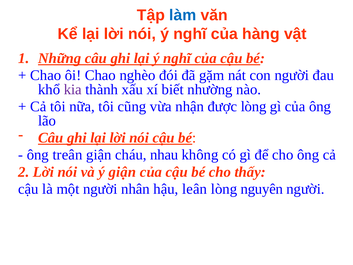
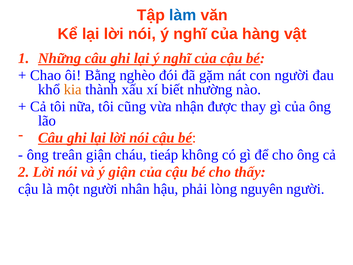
ôi Chao: Chao -> Bằng (100, 75)
kia colour: purple -> orange (73, 89)
được lòng: lòng -> thay (254, 106)
nhau: nhau -> tieáp (164, 155)
leân: leân -> phải (195, 189)
